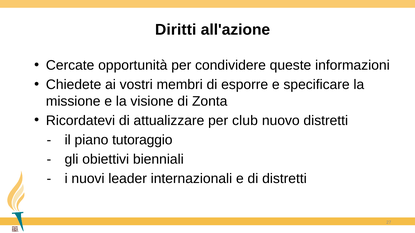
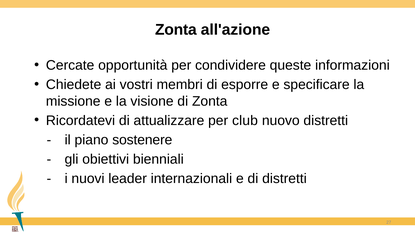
Diritti: Diritti -> Zonta (176, 30)
tutoraggio: tutoraggio -> sostenere (142, 140)
